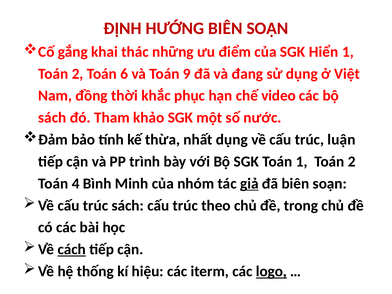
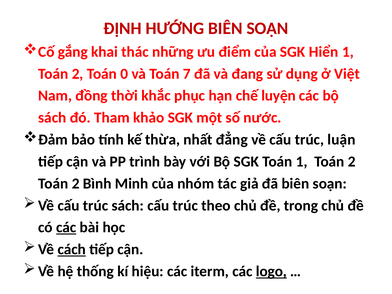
6: 6 -> 0 (124, 74)
9: 9 -> 7 (187, 74)
video: video -> luyện (279, 96)
nhất dụng: dụng -> đẳng (232, 140)
4: 4 -> 2 (76, 184)
giả underline: present -> none (249, 184)
các underline: none -> present (66, 227)
